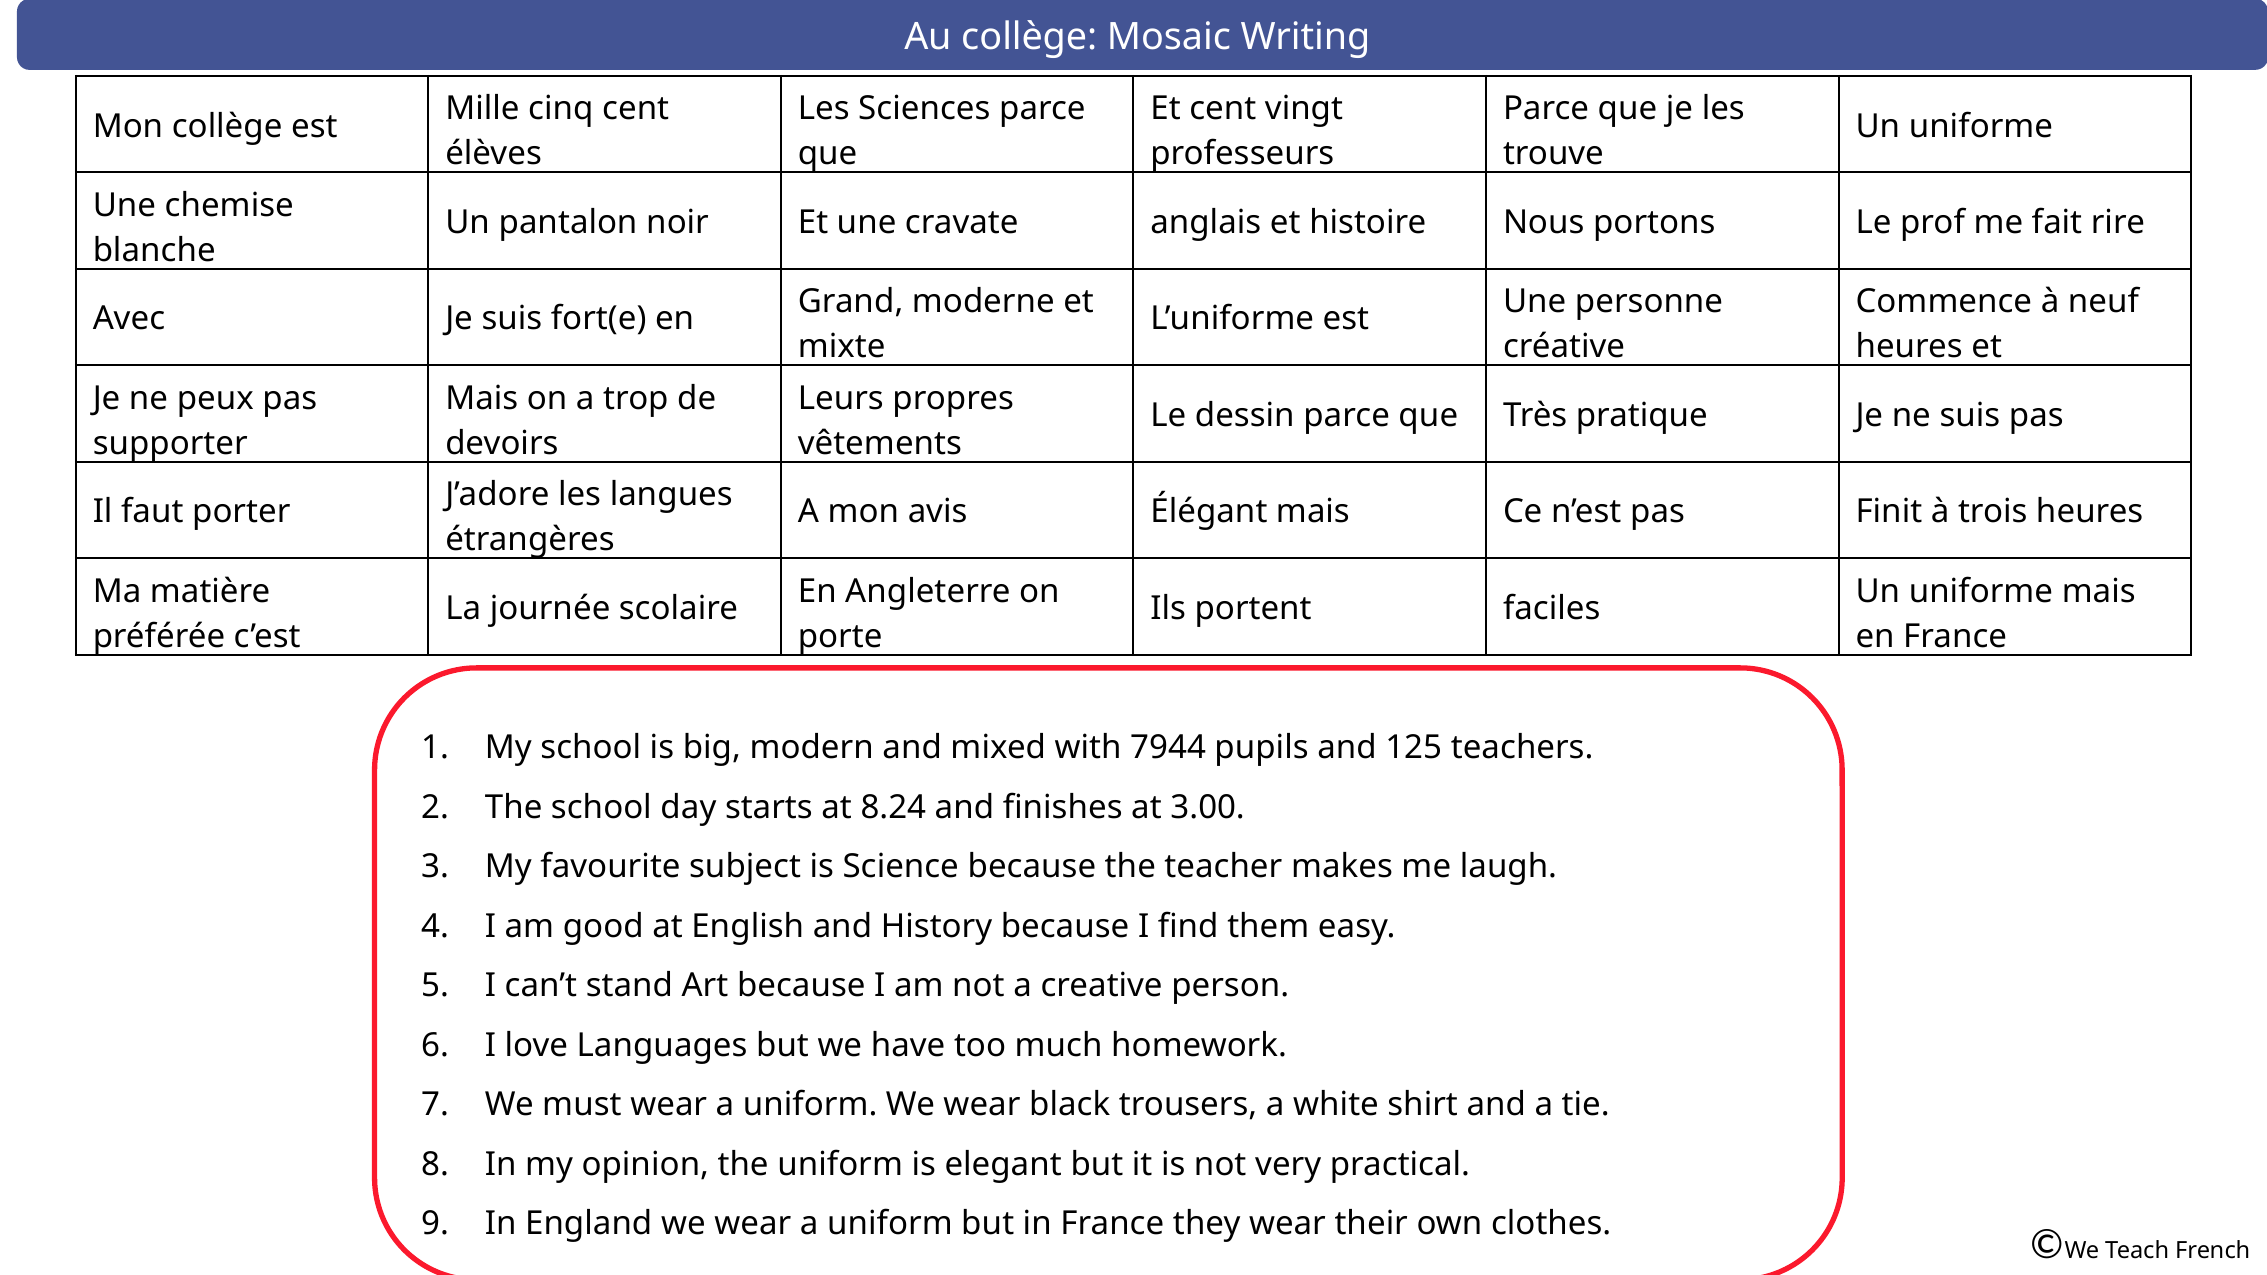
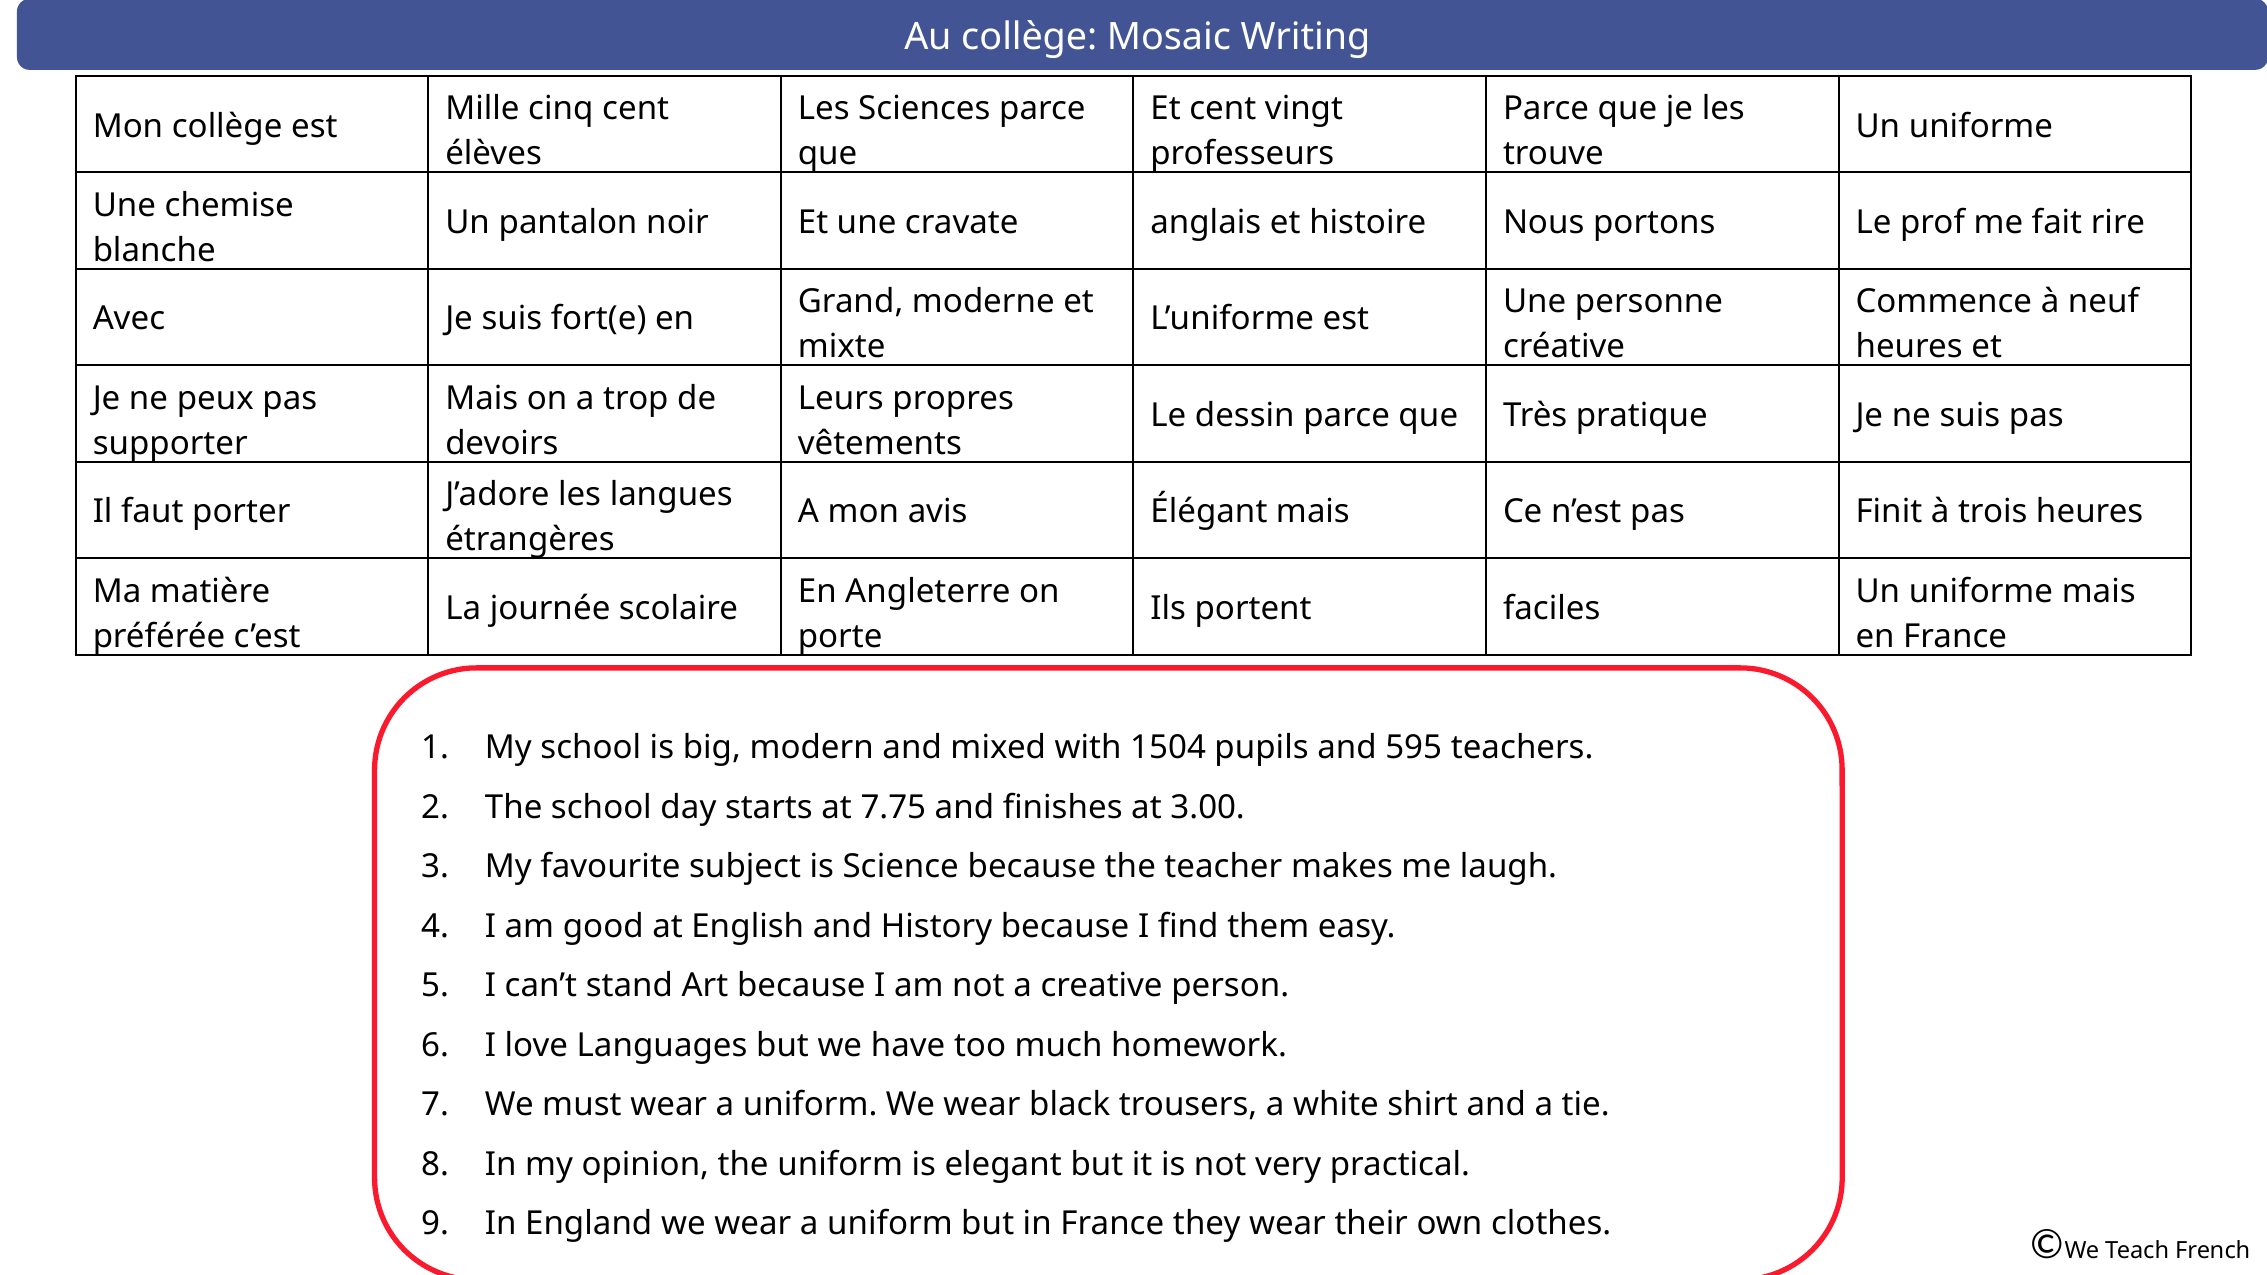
7944: 7944 -> 1504 (1168, 748)
125: 125 -> 595 (1414, 748)
8.24: 8.24 -> 7.75 (893, 808)
